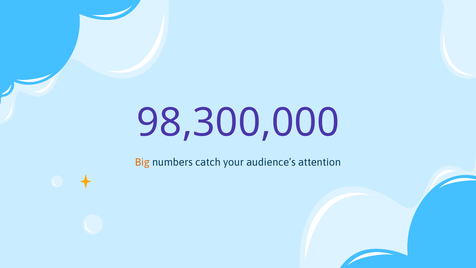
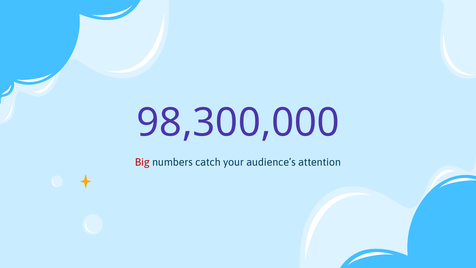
Big colour: orange -> red (142, 162)
